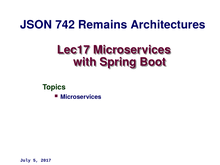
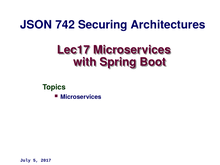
Remains: Remains -> Securing (103, 25)
